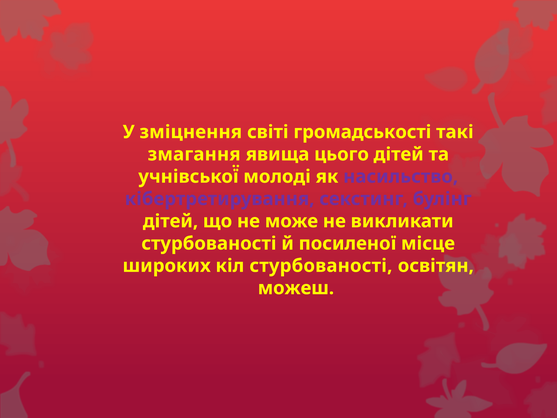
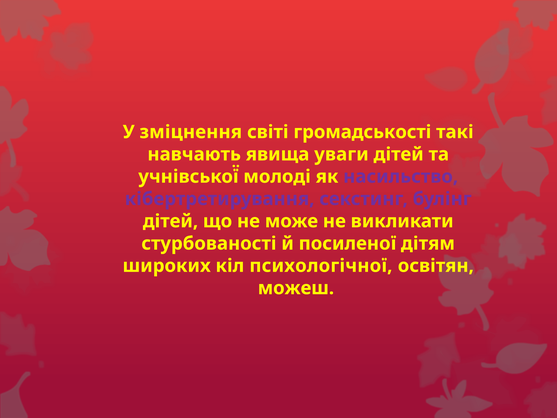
змагання: змагання -> навчають (194, 154)
цього: цього -> уваги (341, 154)
місце: місце -> дітям (428, 243)
кіл стурбованості: стурбованості -> психологічної (321, 266)
